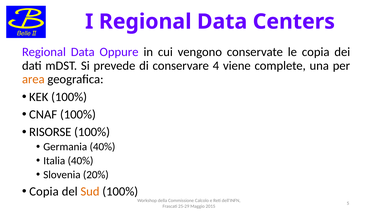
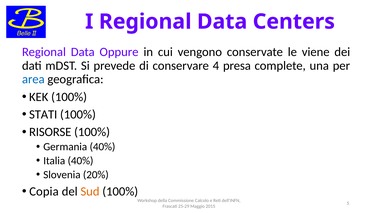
le copia: copia -> viene (316, 52)
viene: viene -> presa (237, 66)
area colour: orange -> blue (33, 79)
CNAF: CNAF -> STATI (43, 114)
